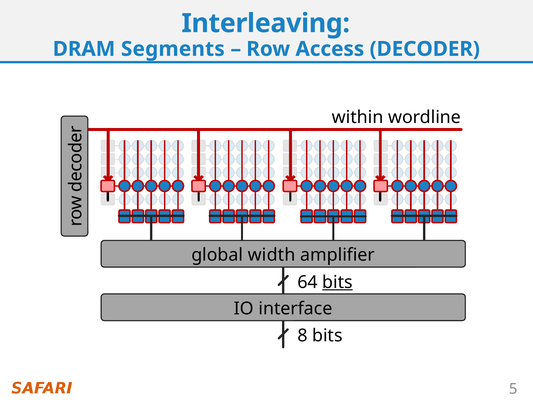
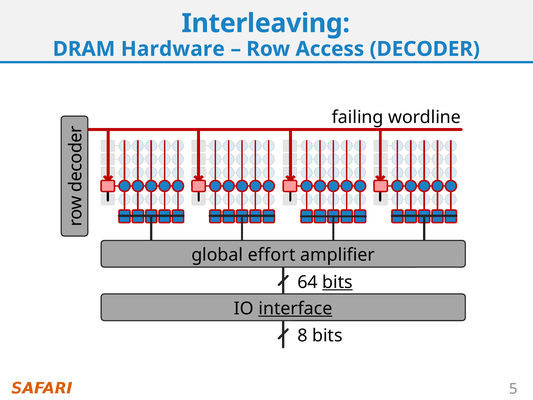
Segments: Segments -> Hardware (173, 49)
within: within -> failing (358, 117)
width: width -> effort (272, 255)
interface underline: none -> present (295, 308)
